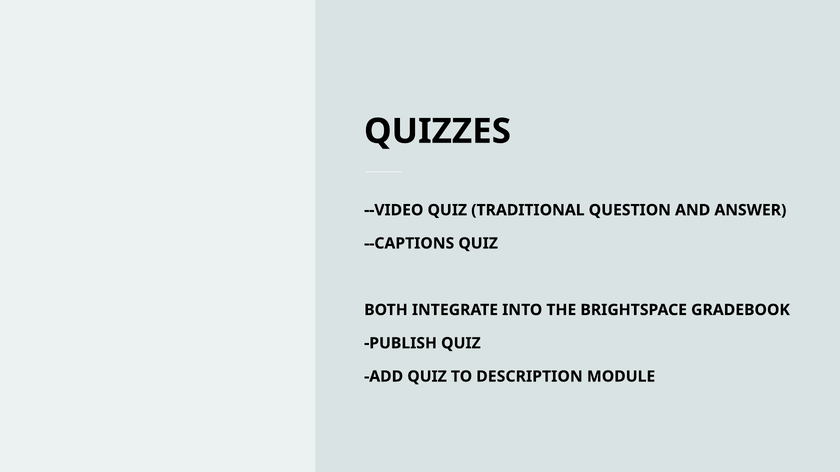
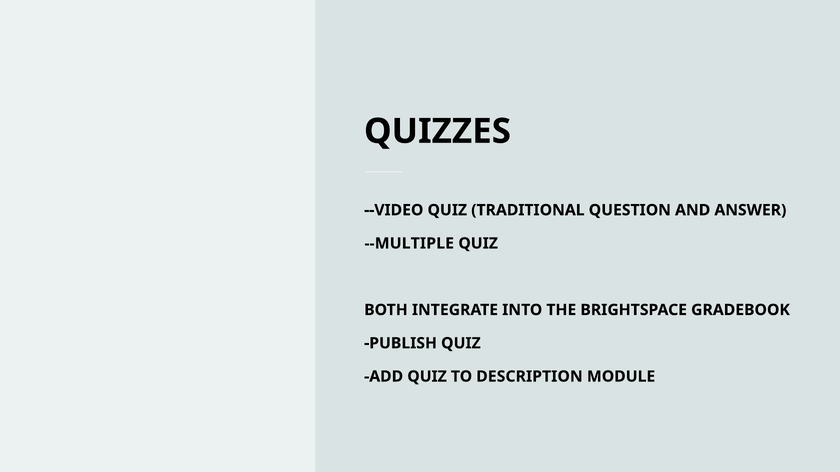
--CAPTIONS: --CAPTIONS -> --MULTIPLE (409, 244)
